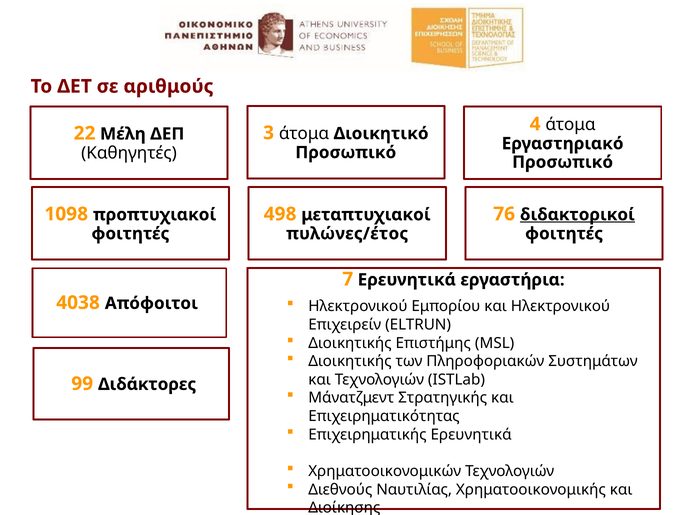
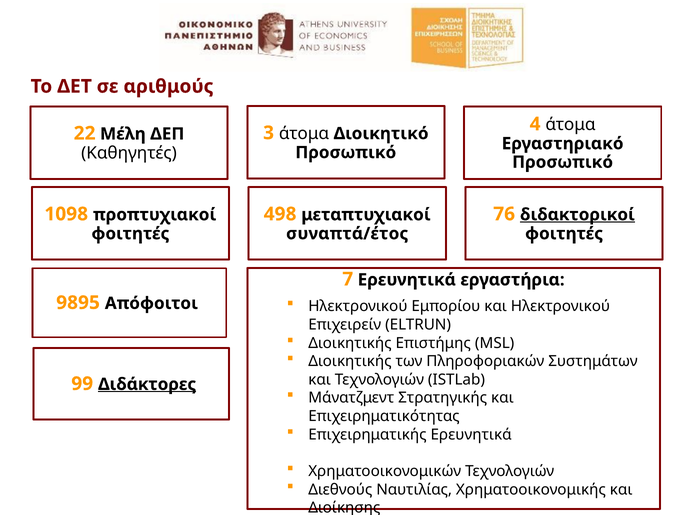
πυλώνες/έτος: πυλώνες/έτος -> συναπτά/έτος (347, 234)
4038: 4038 -> 9895 (78, 303)
Διδάκτορες underline: none -> present (147, 384)
